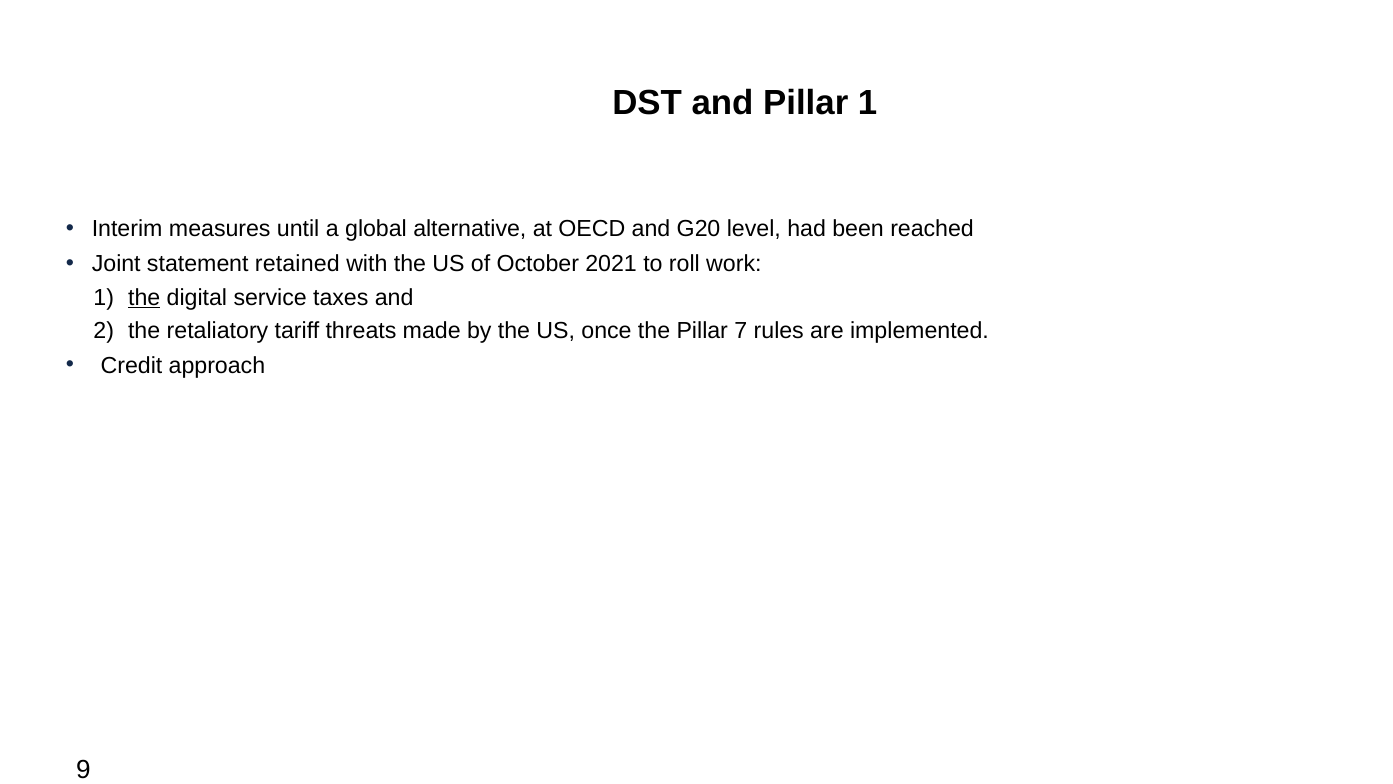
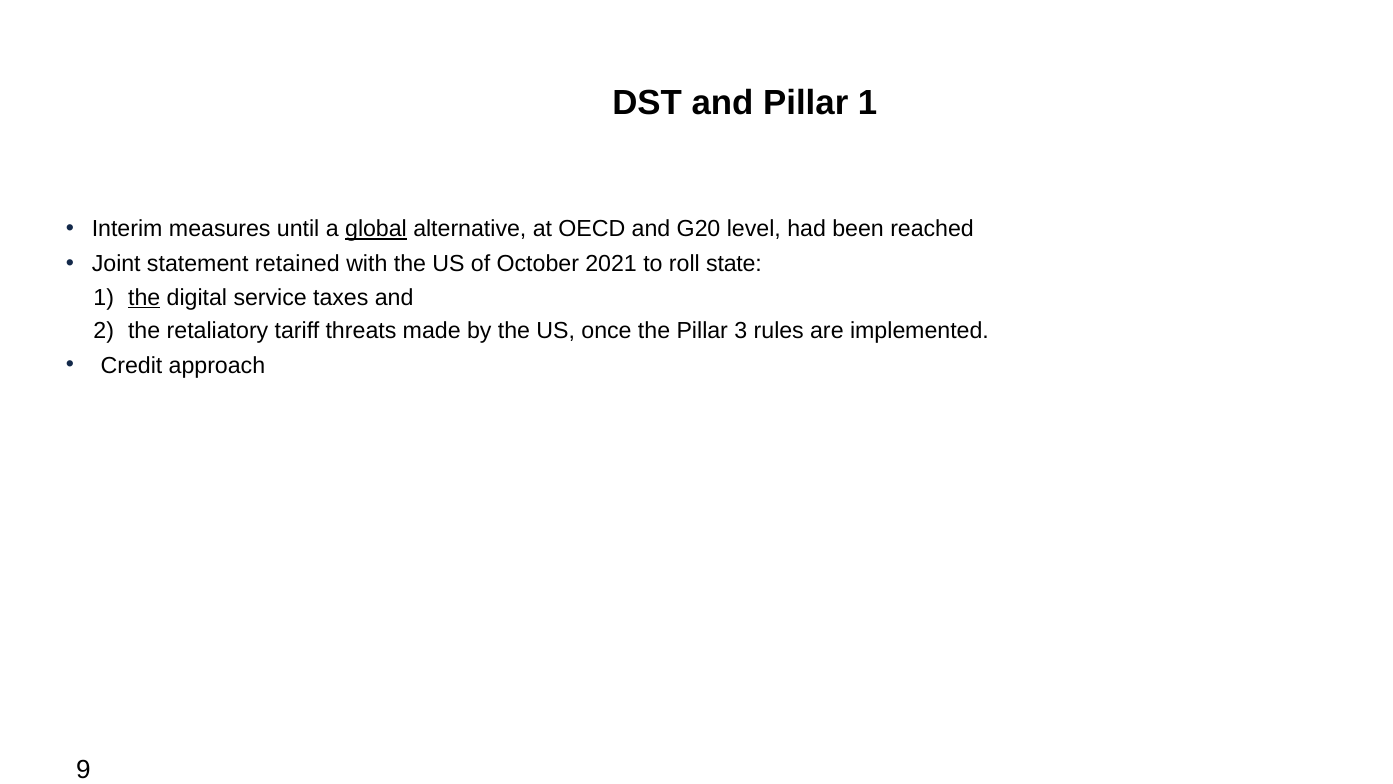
global underline: none -> present (376, 229)
work: work -> state (734, 264)
7: 7 -> 3 (741, 331)
